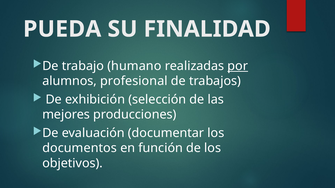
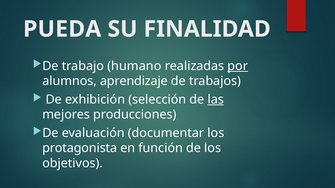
profesional: profesional -> aprendizaje (134, 81)
las underline: none -> present (216, 100)
documentos: documentos -> protagonista (80, 148)
